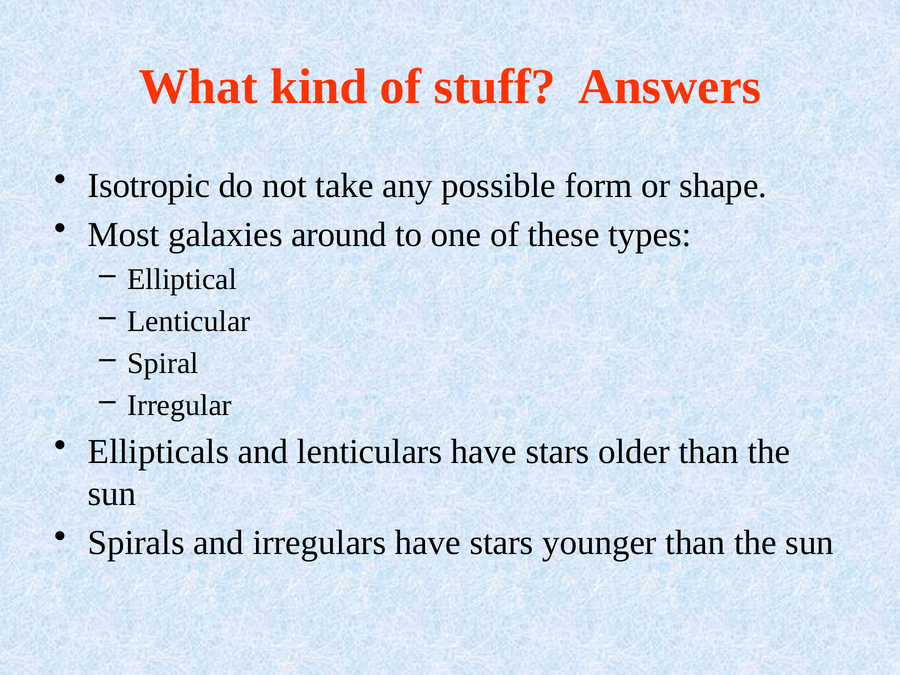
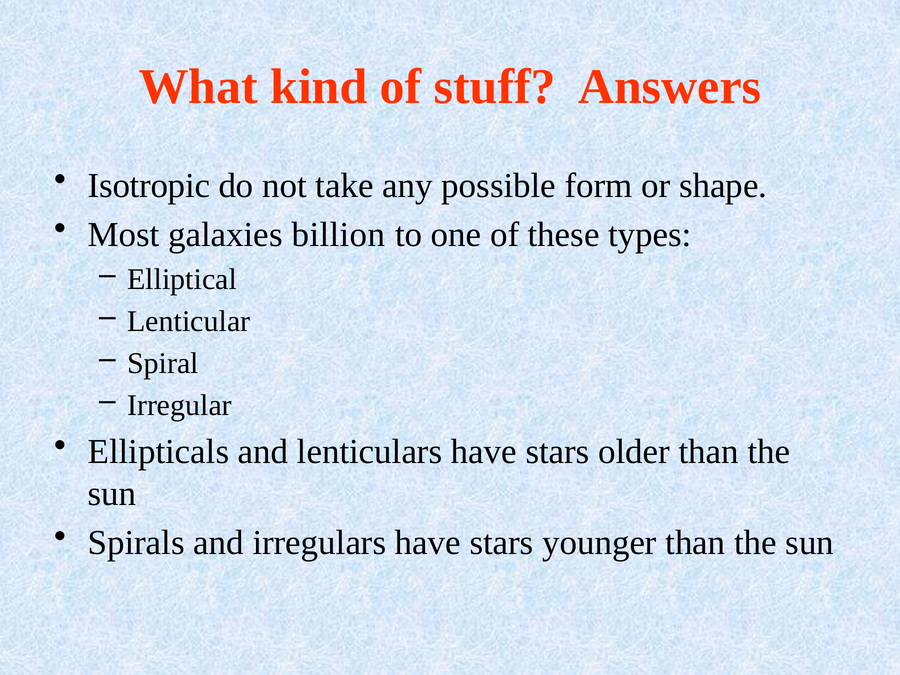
around: around -> billion (339, 234)
